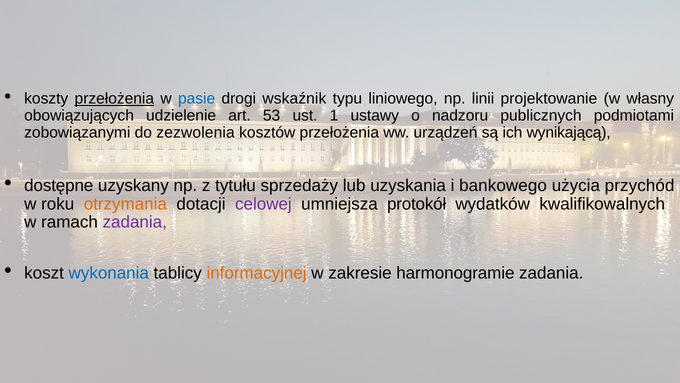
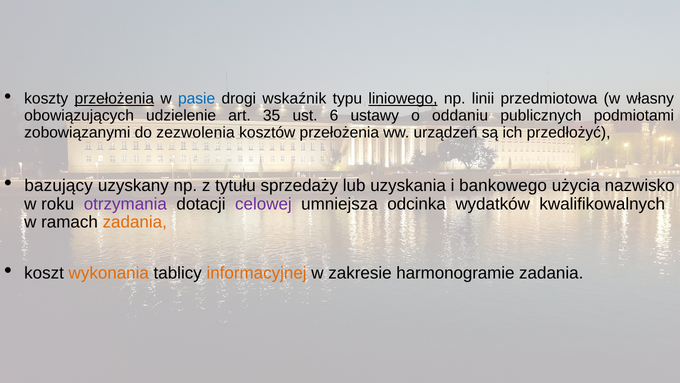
liniowego underline: none -> present (403, 99)
projektowanie: projektowanie -> przedmiotowa (549, 99)
53: 53 -> 35 (272, 115)
1: 1 -> 6 (334, 115)
nadzoru: nadzoru -> oddaniu (460, 115)
wynikającą: wynikającą -> przedłożyć (569, 132)
dostępne: dostępne -> bazujący (59, 185)
przychód: przychód -> nazwisko (640, 185)
otrzymania colour: orange -> purple (125, 204)
protokół: protokół -> odcinka (417, 204)
zadania colour: purple -> orange (135, 222)
wykonania colour: blue -> orange (109, 273)
